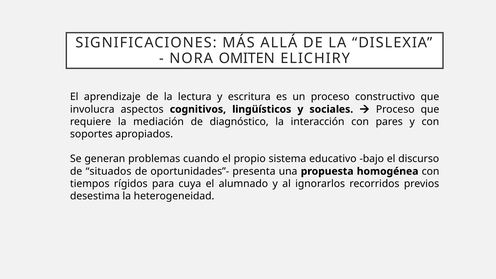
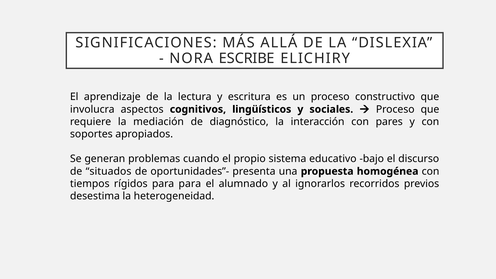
OMITEN: OMITEN -> ESCRIBE (247, 58)
para cuya: cuya -> para (190, 184)
